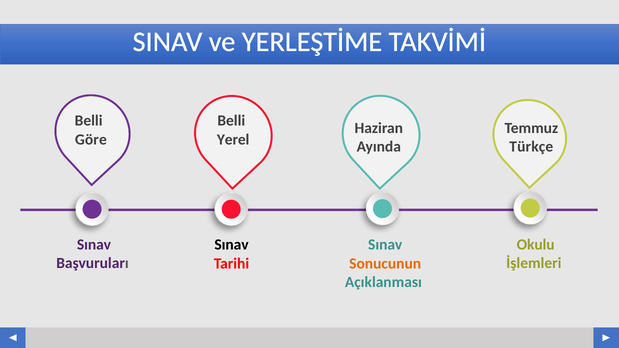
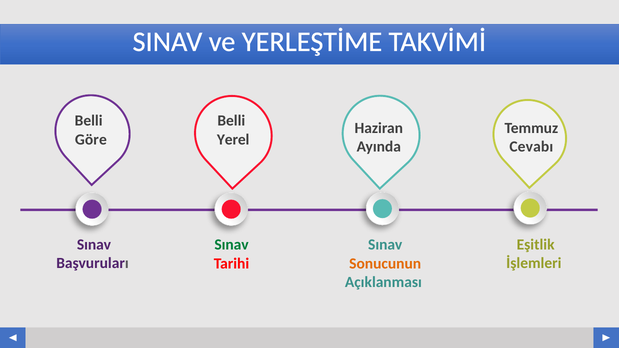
Türkçe: Türkçe -> Cevabı (531, 147)
Okulu: Okulu -> Eşitlik (536, 245)
Sınav colour: black -> green (232, 245)
